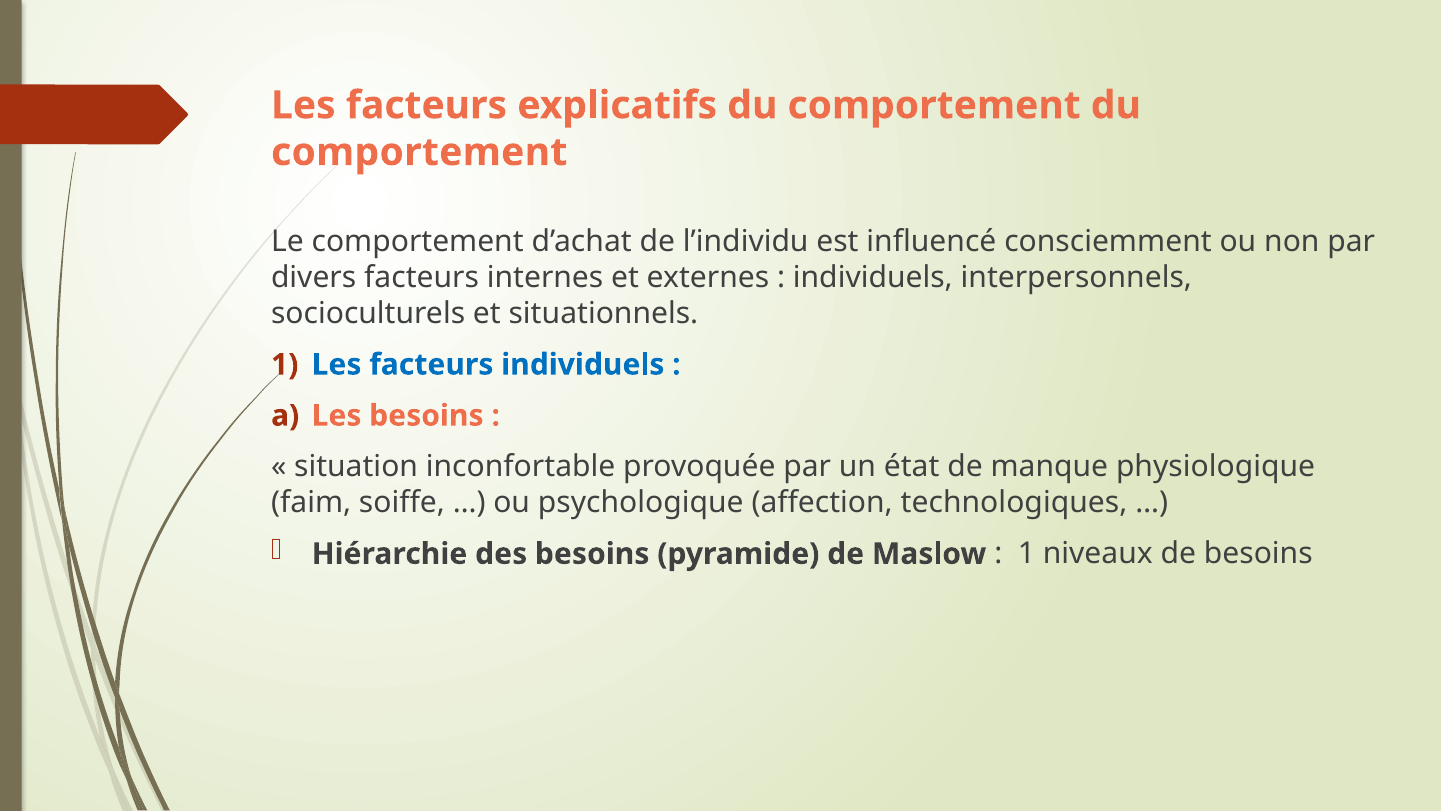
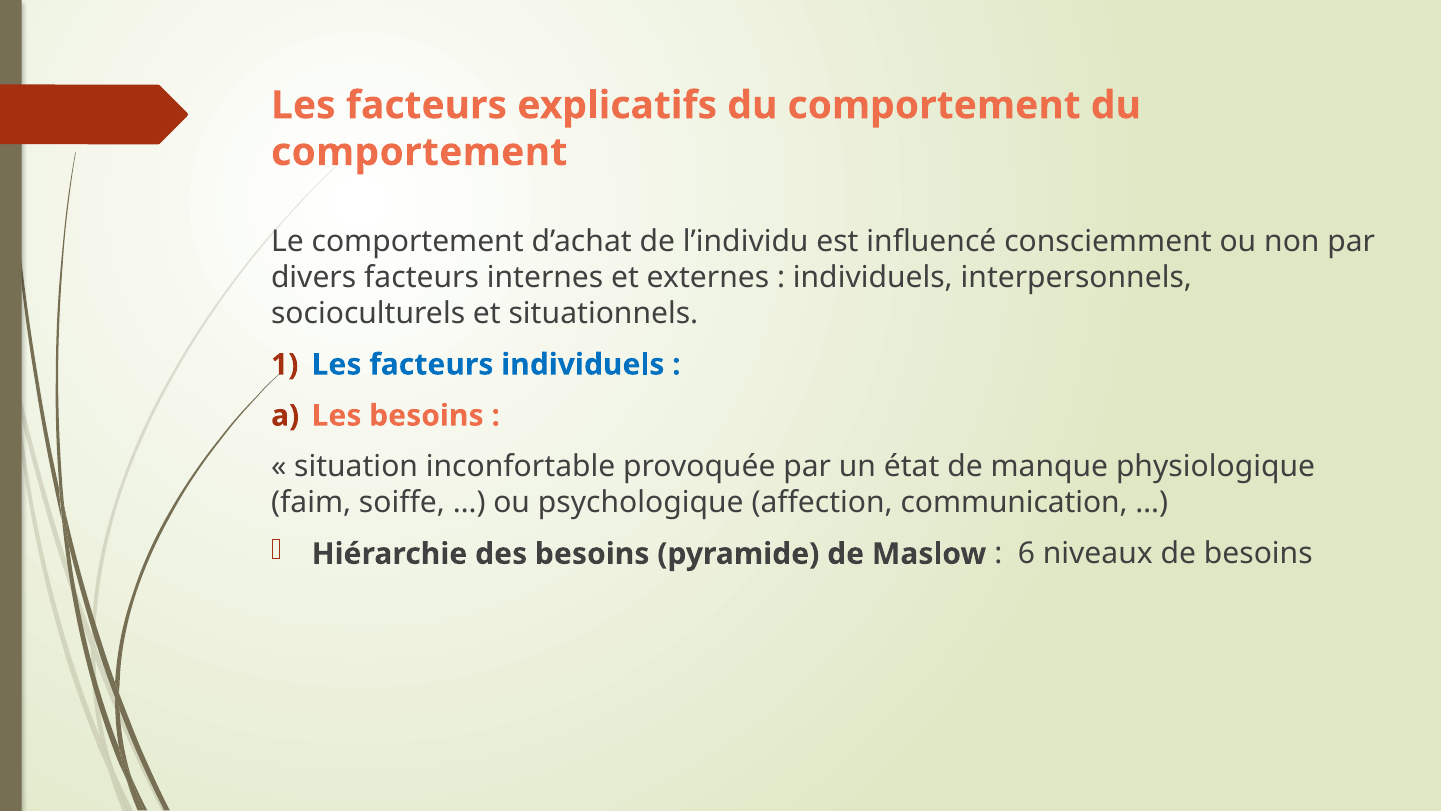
technologiques: technologiques -> communication (1014, 503)
1: 1 -> 6 (1026, 554)
